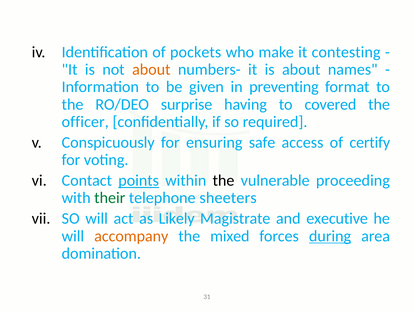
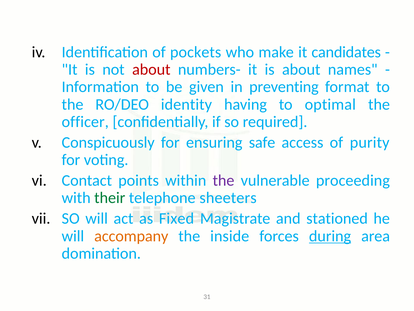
contesting: contesting -> candidates (346, 52)
about colour: orange -> red (151, 69)
surprise: surprise -> identity (186, 104)
covered: covered -> optimal (330, 104)
certify: certify -> purity (370, 142)
points underline: present -> none (139, 180)
the colour: black -> purple (223, 180)
Likely: Likely -> Fixed (177, 218)
executive: executive -> stationed (337, 218)
mixed: mixed -> inside (230, 236)
